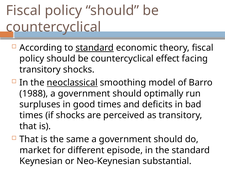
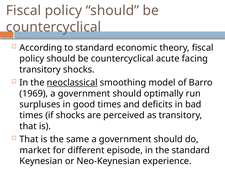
standard underline: present -> none (95, 48)
effect: effect -> acute (168, 59)
1988: 1988 -> 1969 (34, 93)
substantial: substantial -> experience (167, 161)
